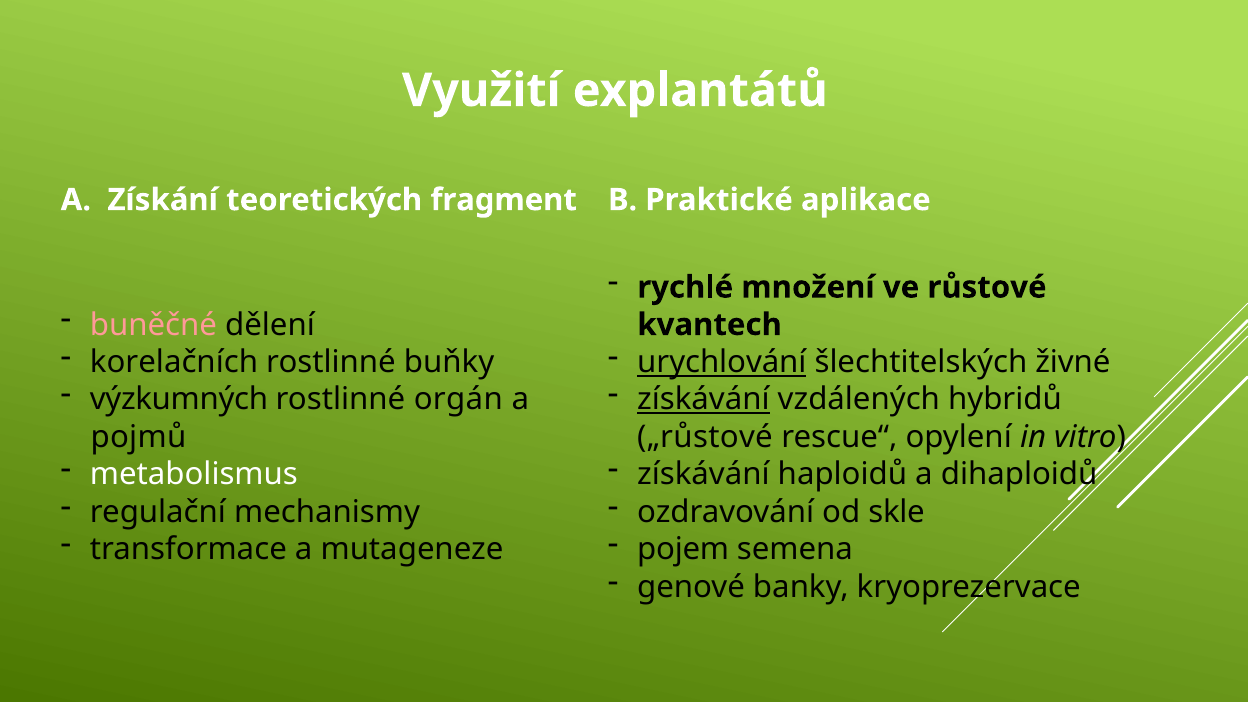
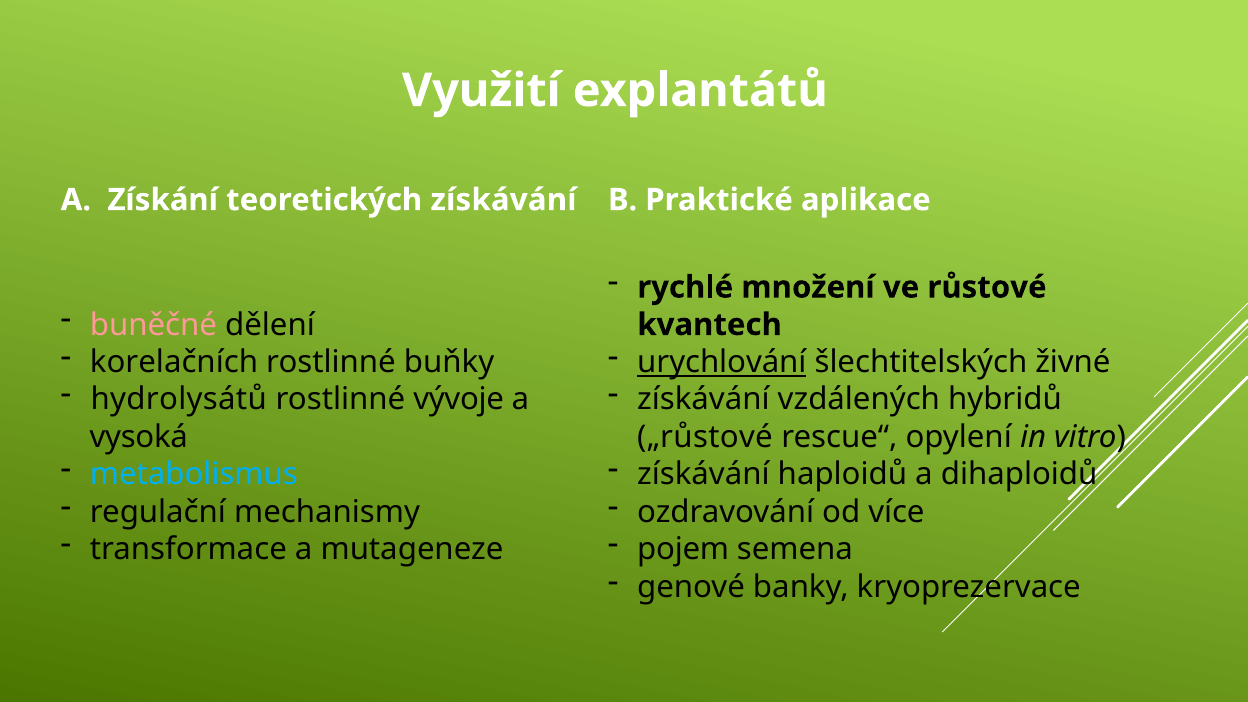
teoretických fragment: fragment -> získávání (503, 200)
výzkumných: výzkumných -> hydrolysátů (179, 400)
orgán: orgán -> vývoje (459, 400)
získávání underline: present -> none (703, 400)
pojmů: pojmů -> vysoká (139, 437)
metabolismus colour: white -> light blue (194, 474)
skle: skle -> více (897, 512)
